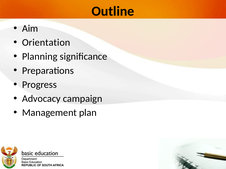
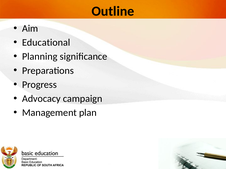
Orientation: Orientation -> Educational (46, 43)
